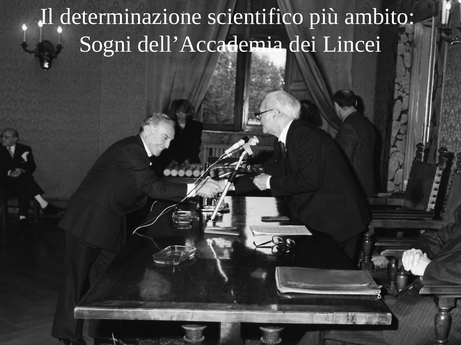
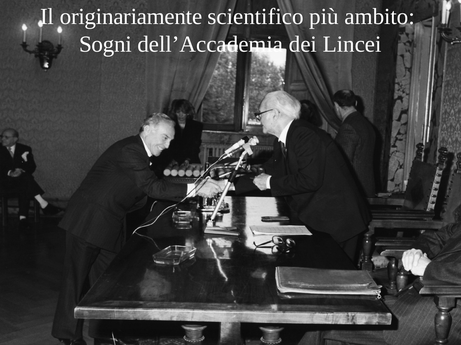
determinazione: determinazione -> originariamente (131, 17)
